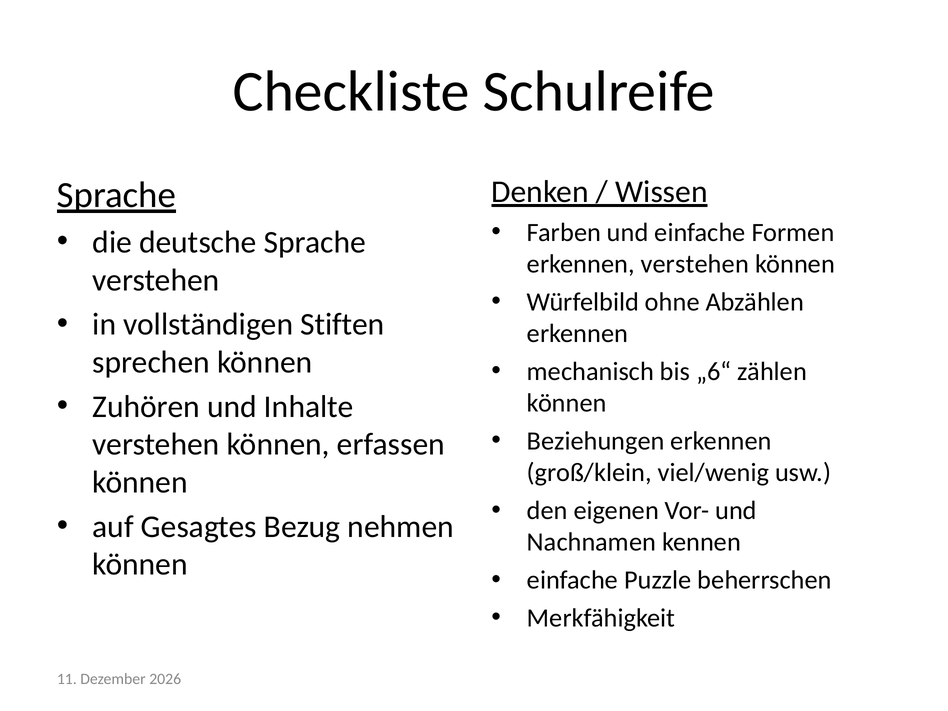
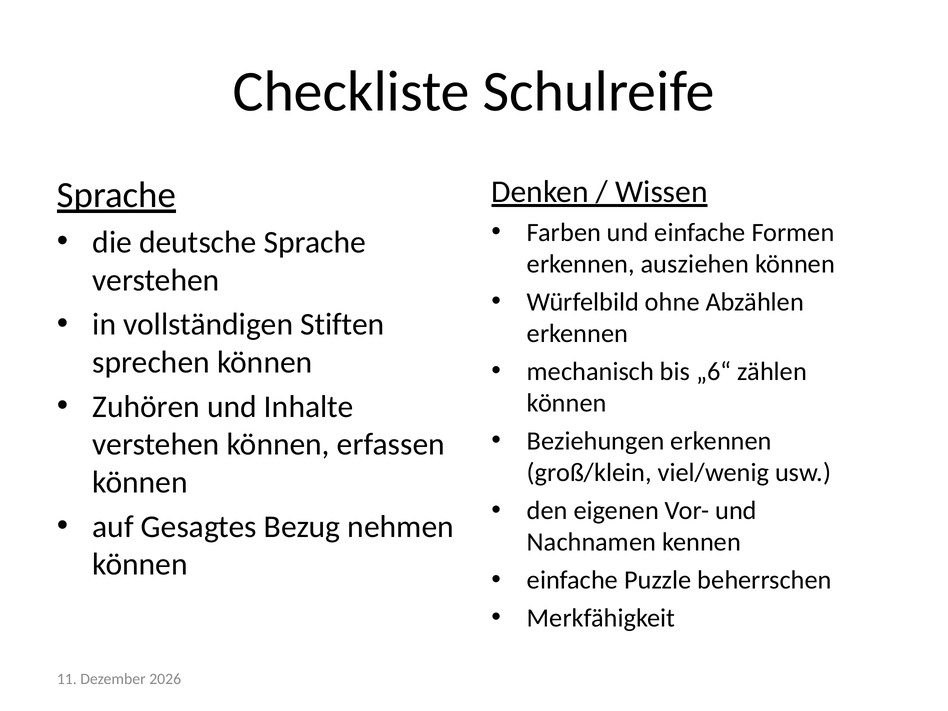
erkennen verstehen: verstehen -> ausziehen (695, 264)
